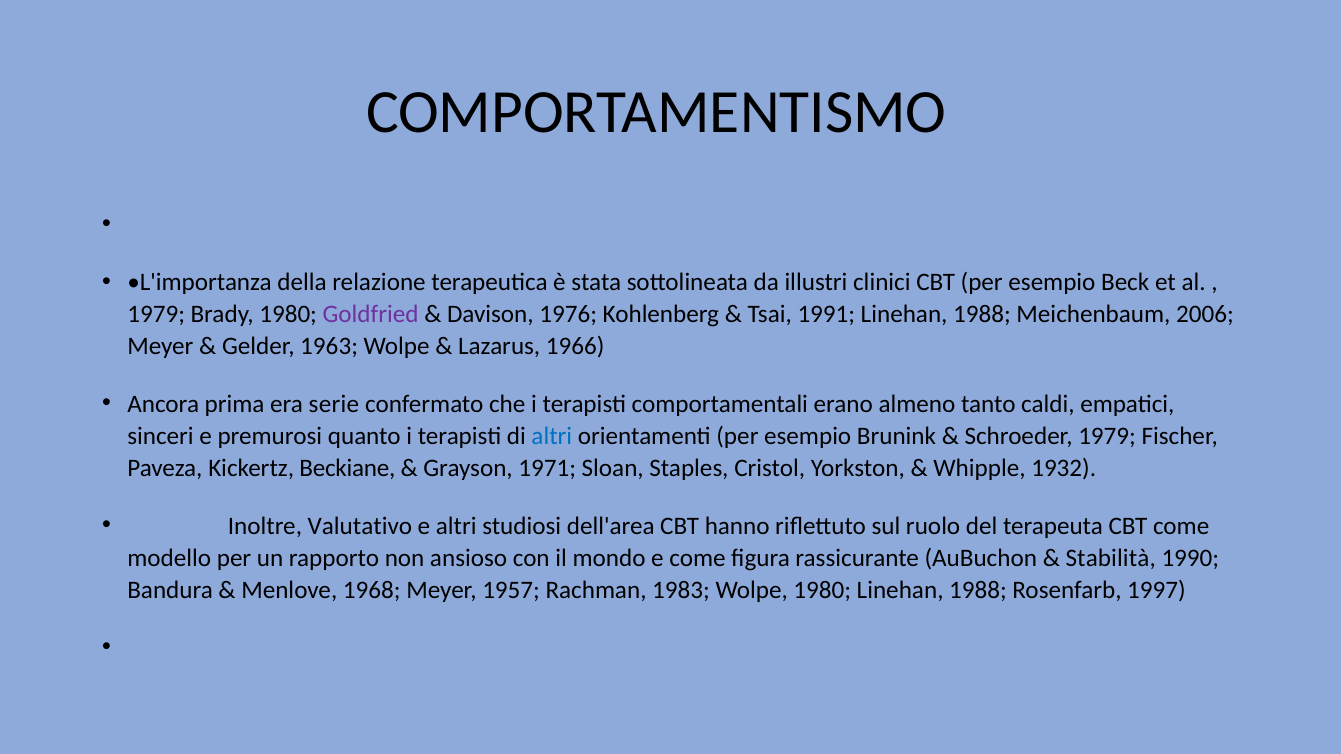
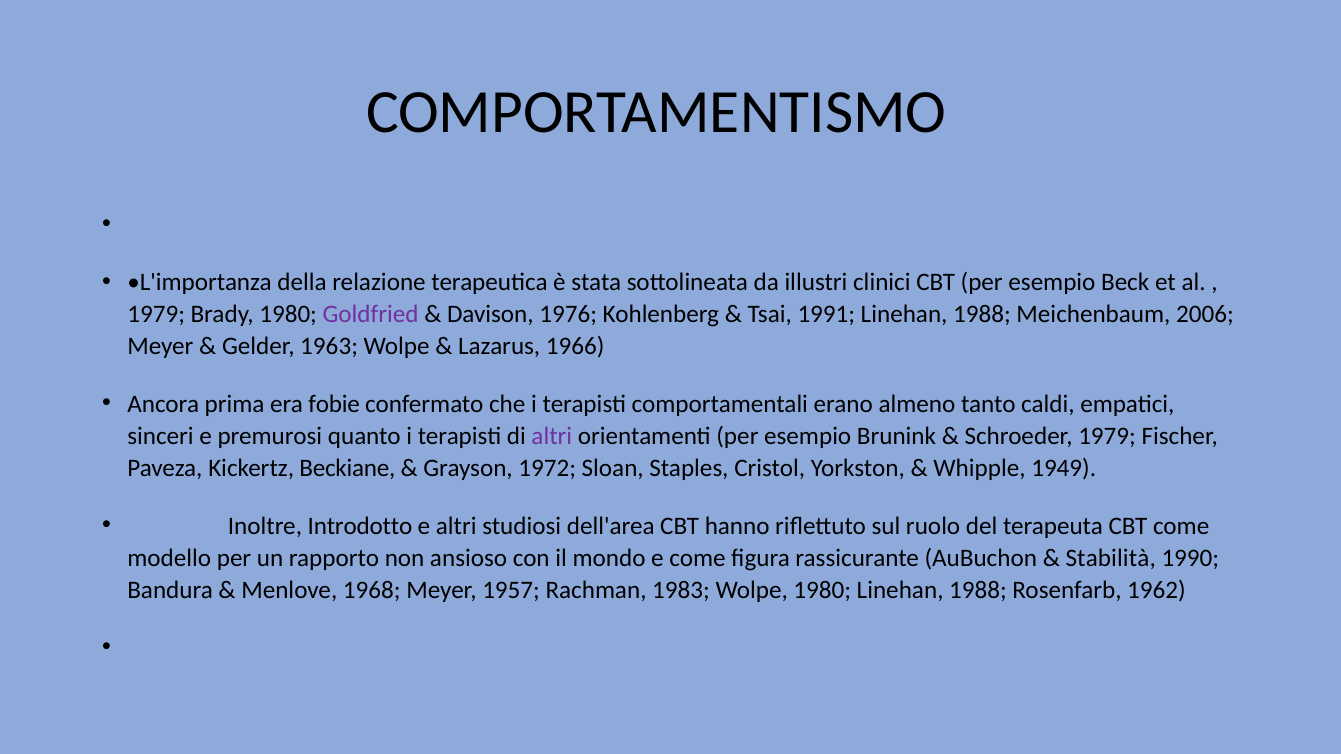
serie: serie -> fobie (334, 404)
altri colour: blue -> purple (552, 436)
1971: 1971 -> 1972 (547, 469)
1932: 1932 -> 1949 (1064, 469)
Valutativo: Valutativo -> Introdotto (360, 526)
1997: 1997 -> 1962 (1156, 591)
